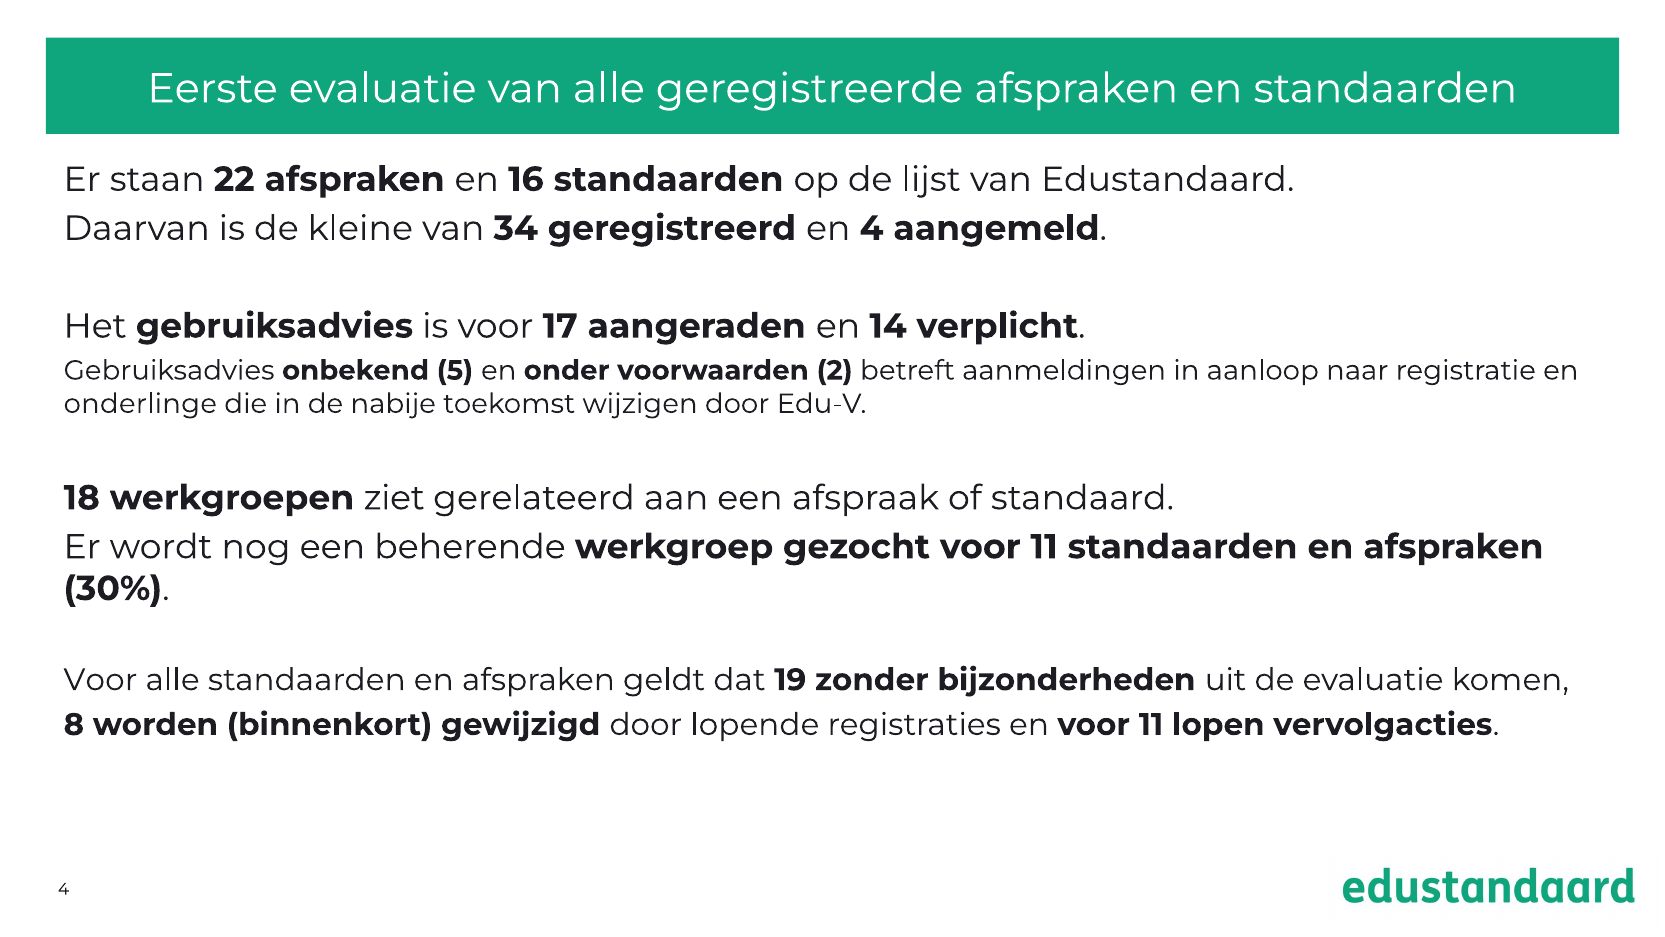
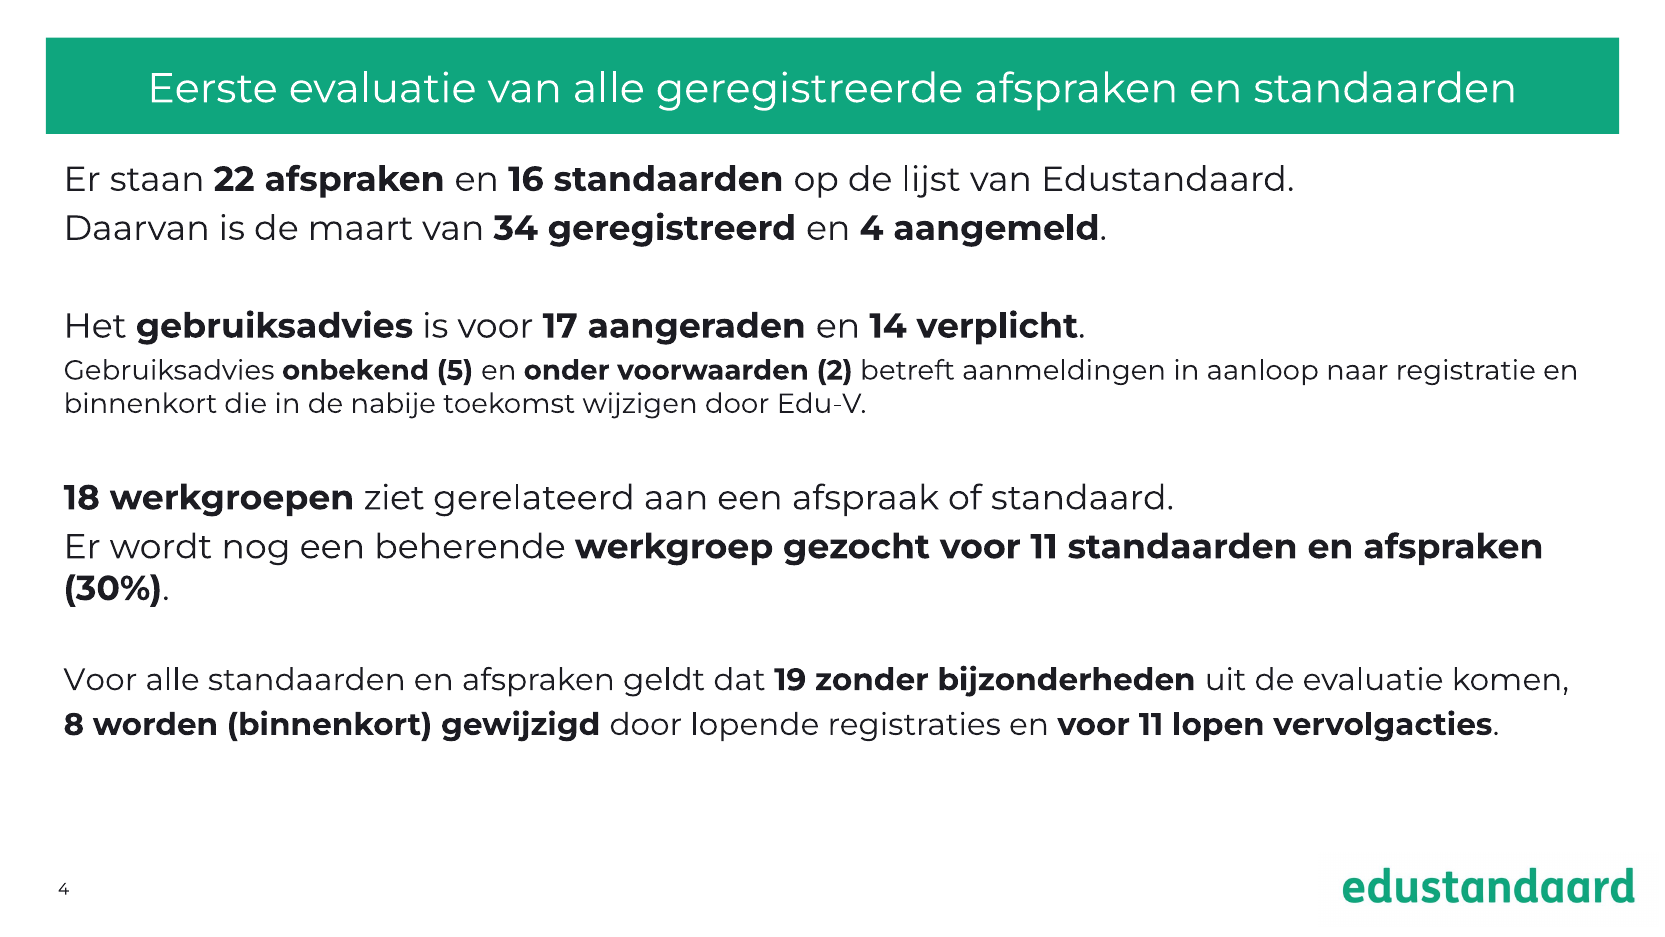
kleine: kleine -> maart (360, 228)
onderlinge: onderlinge -> binnenkort (140, 404)
